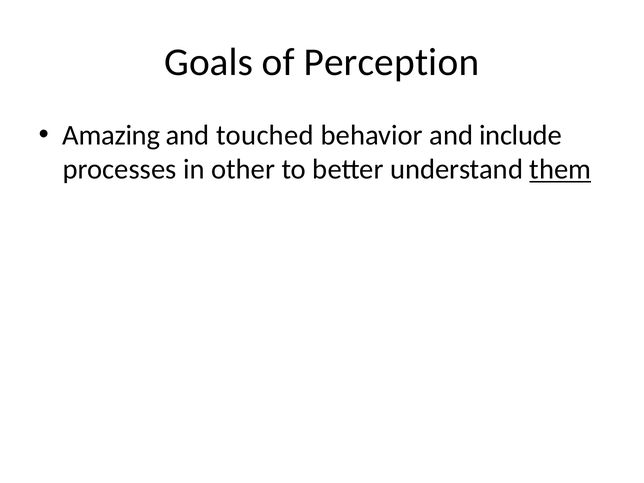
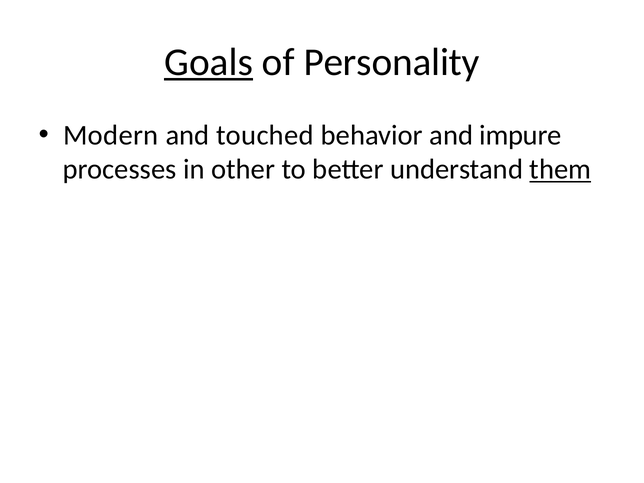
Goals underline: none -> present (209, 62)
Perception: Perception -> Personality (392, 62)
Amazing: Amazing -> Modern (111, 135)
include: include -> impure (521, 135)
